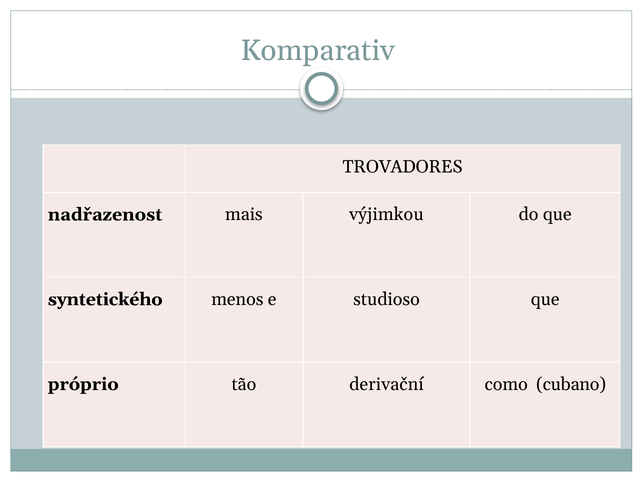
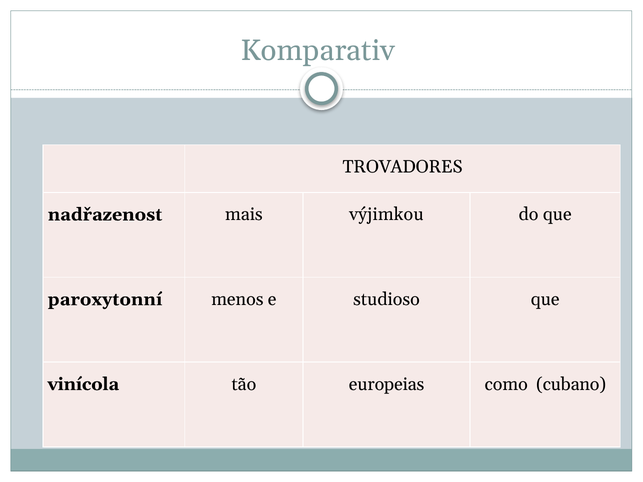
syntetického: syntetického -> paroxytonní (105, 300)
próprio: próprio -> vinícola (83, 384)
derivační: derivační -> europeias (387, 384)
